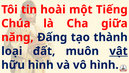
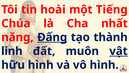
giữa: giữa -> nhất (114, 23)
Đấng underline: none -> present (52, 37)
loại: loại -> linh (12, 51)
